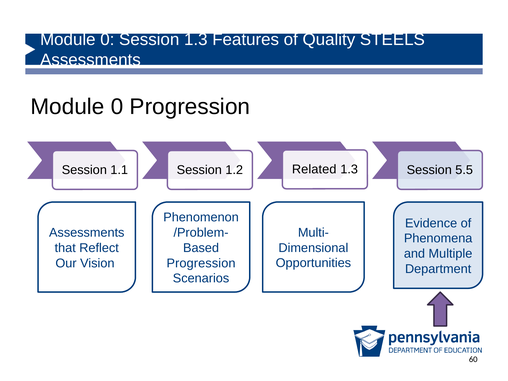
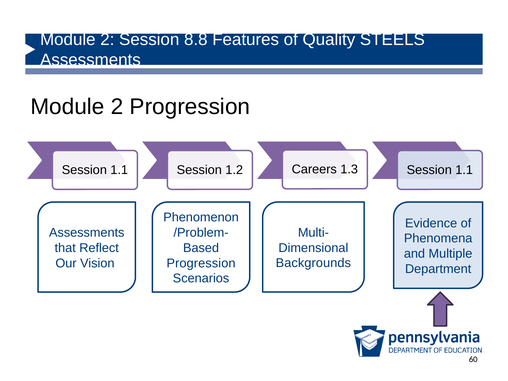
0: 0 -> 2 (107, 40)
Session 1.3: 1.3 -> 8.8 (196, 40)
0: 0 -> 2 (117, 107)
Related: Related -> Careers (314, 169)
5.5: 5.5 -> 1.1 (464, 170)
Opportunities: Opportunities -> Backgrounds (313, 263)
